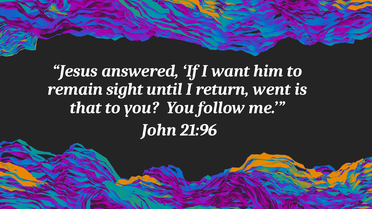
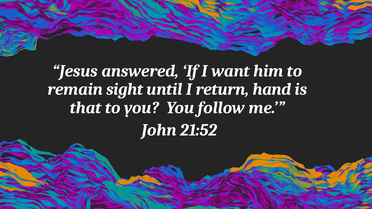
went: went -> hand (272, 89)
21:96: 21:96 -> 21:52 (199, 130)
